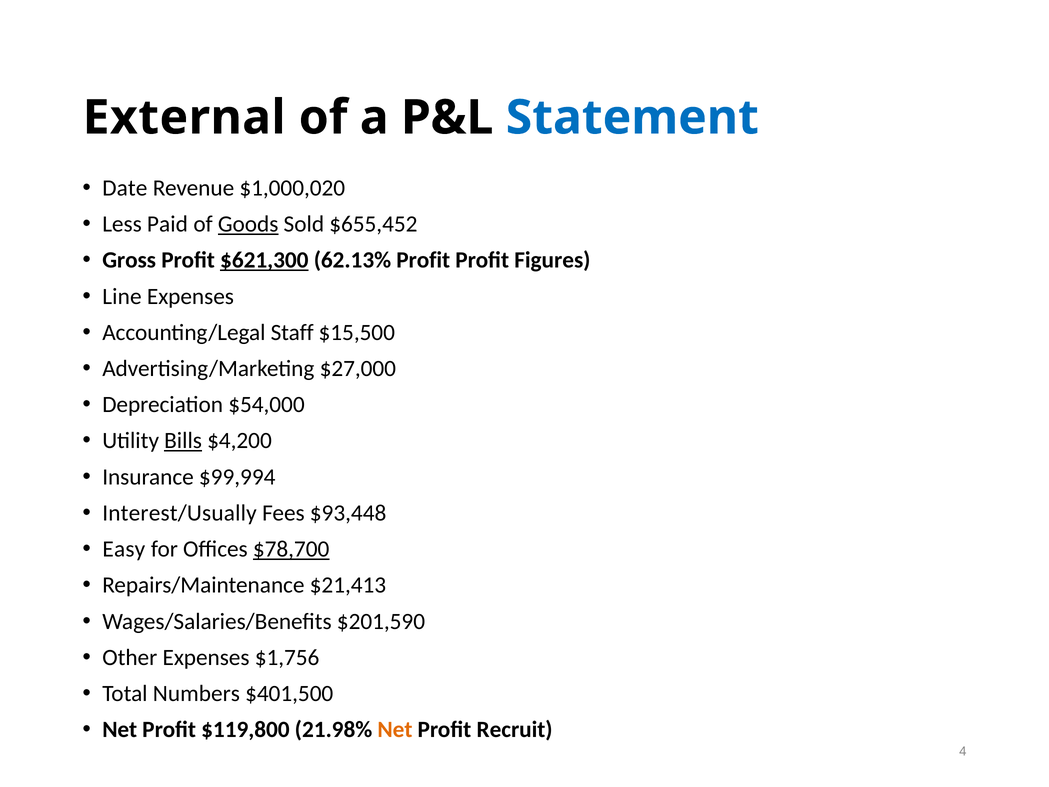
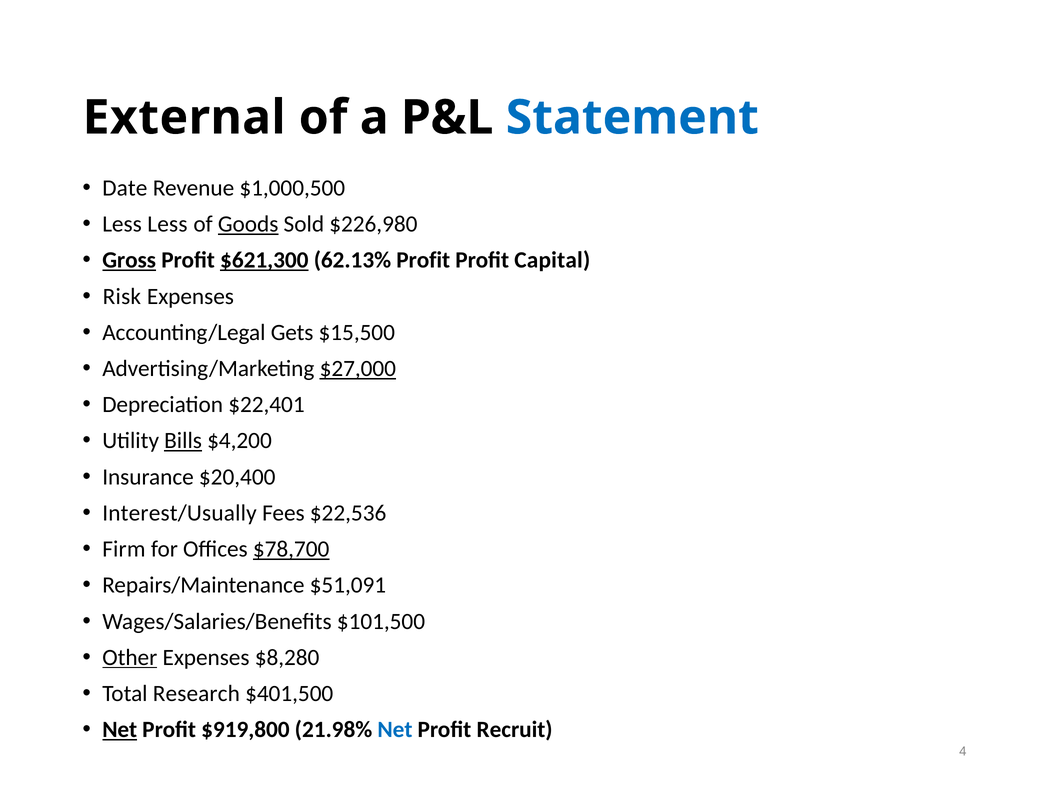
$1,000,020: $1,000,020 -> $1,000,500 (292, 188)
Less Paid: Paid -> Less (167, 224)
$655,452: $655,452 -> $226,980 (373, 224)
Gross underline: none -> present (129, 260)
Figures: Figures -> Capital (552, 260)
Line: Line -> Risk (122, 296)
Staff: Staff -> Gets (292, 332)
$27,000 underline: none -> present (358, 368)
$54,000: $54,000 -> $22,401 (266, 405)
$99,994: $99,994 -> $20,400 (237, 477)
$93,448: $93,448 -> $22,536 (348, 513)
Easy: Easy -> Firm (124, 549)
$21,413: $21,413 -> $51,091 (348, 585)
$201,590: $201,590 -> $101,500 (381, 621)
Other underline: none -> present (130, 657)
$1,756: $1,756 -> $8,280 (287, 657)
Numbers: Numbers -> Research (196, 693)
Net underline: none -> present (120, 729)
$119,800: $119,800 -> $919,800 (245, 729)
Net colour: orange -> blue (395, 729)
